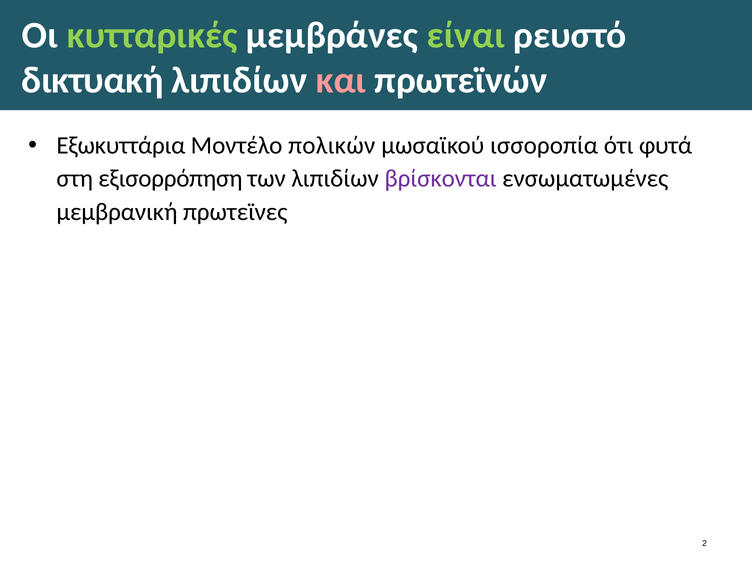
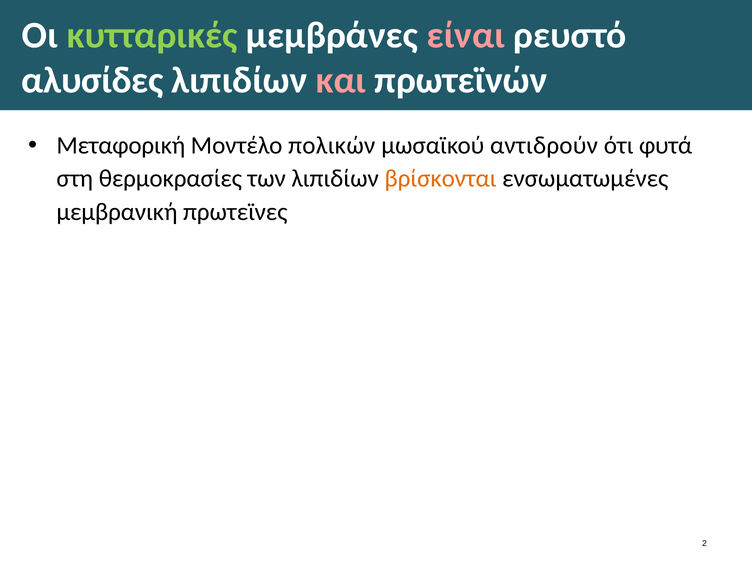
είναι colour: light green -> pink (466, 35)
δικτυακή: δικτυακή -> αλυσίδες (92, 80)
Εξωκυττάρια: Εξωκυττάρια -> Μεταφορική (121, 146)
ισσοροπία: ισσοροπία -> αντιδρούν (544, 146)
εξισορρόπηση: εξισορρόπηση -> θερμοκρασίες (170, 179)
βρίσκονται colour: purple -> orange (441, 179)
